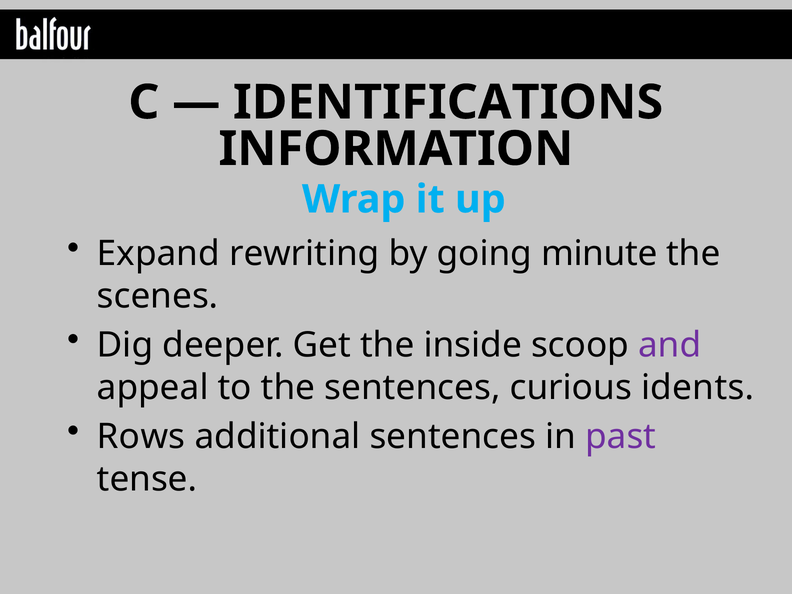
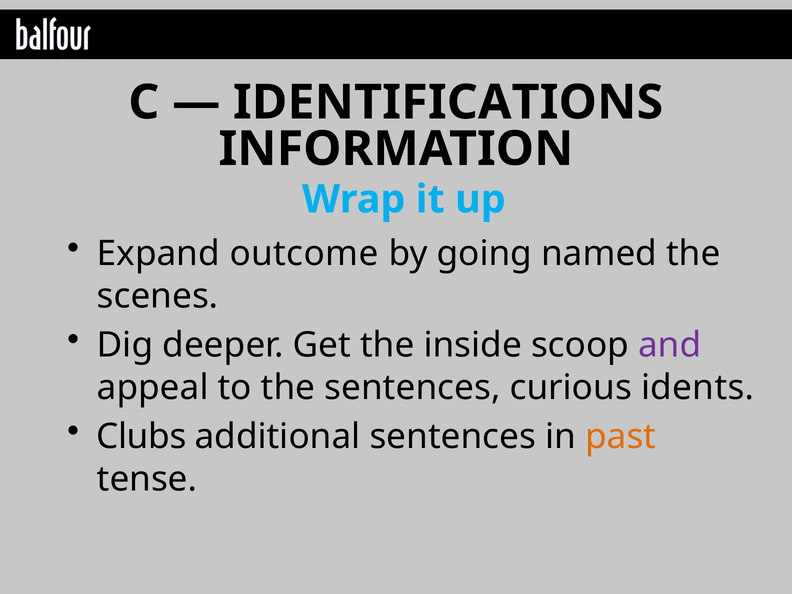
rewriting: rewriting -> outcome (304, 254)
minute: minute -> named (599, 254)
Rows: Rows -> Clubs (141, 437)
past colour: purple -> orange (621, 437)
